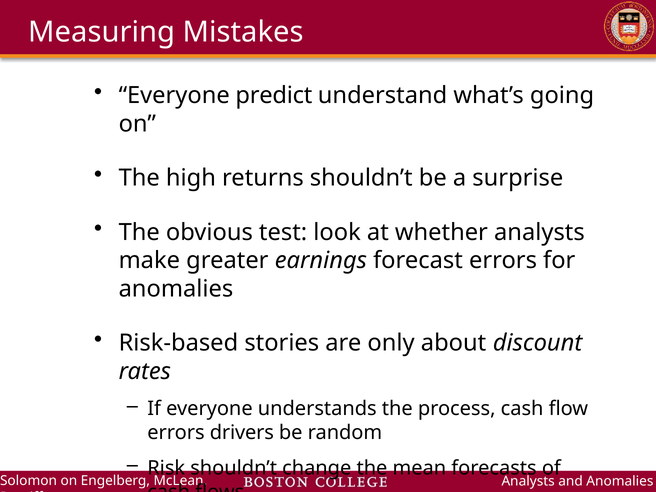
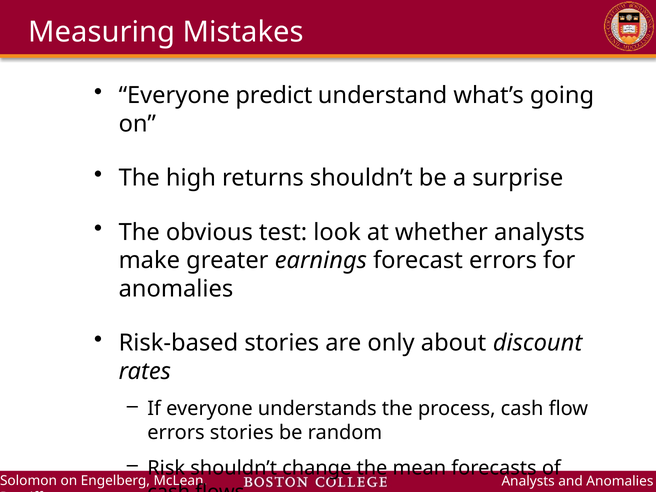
errors drivers: drivers -> stories (242, 433)
